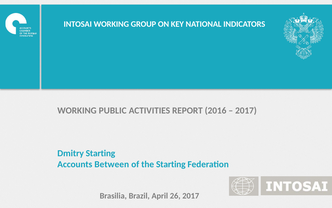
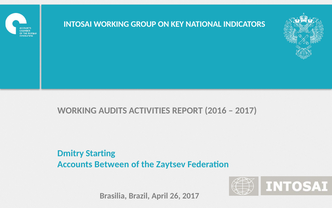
PUBLIC: PUBLIC -> AUDITS (113, 110)
the Starting: Starting -> Zaytsev (171, 164)
